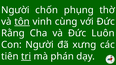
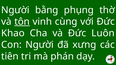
chốn: chốn -> bằng (47, 10)
Rằng: Rằng -> Khao (13, 33)
tri underline: present -> none (26, 56)
